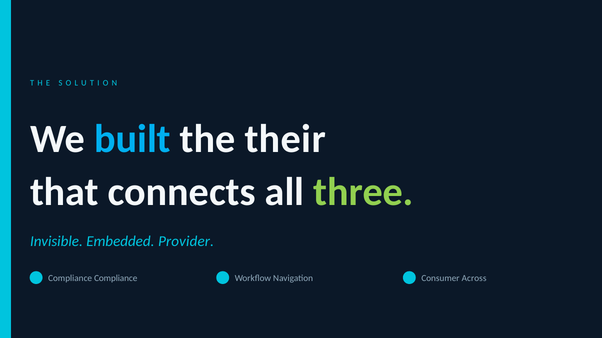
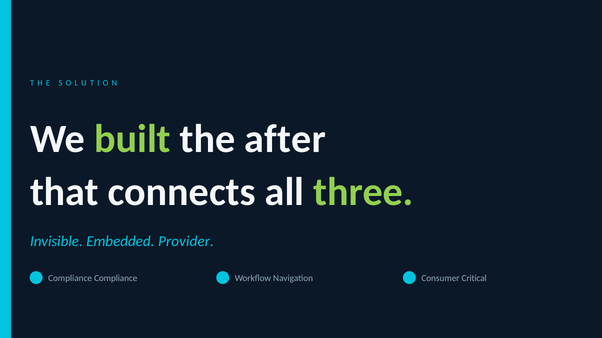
built colour: light blue -> light green (133, 139)
their: their -> after (285, 139)
Across: Across -> Critical (474, 279)
